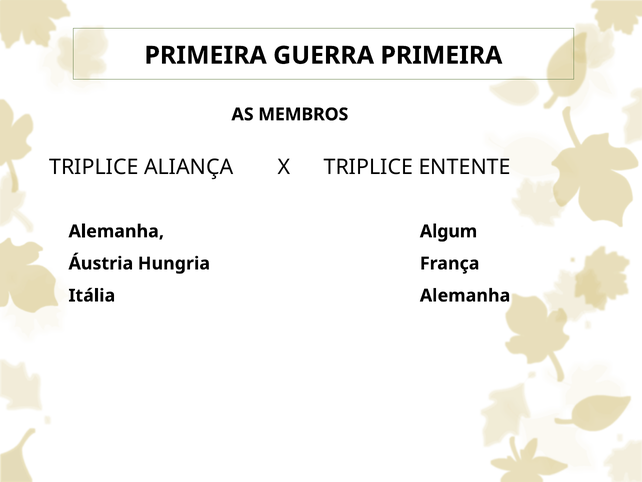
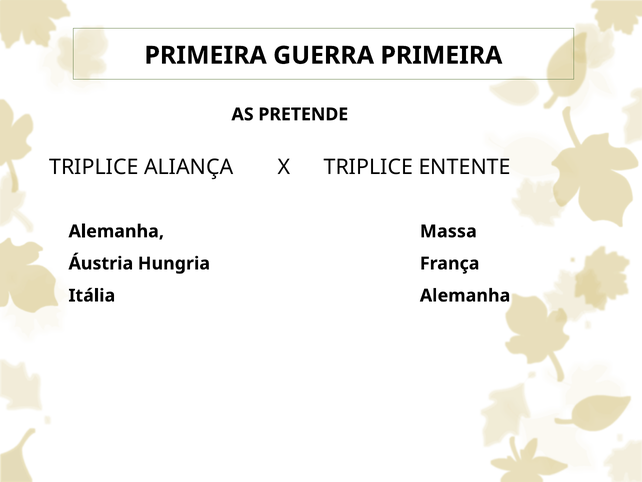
MEMBROS: MEMBROS -> PRETENDE (303, 114)
Algum: Algum -> Massa (448, 231)
